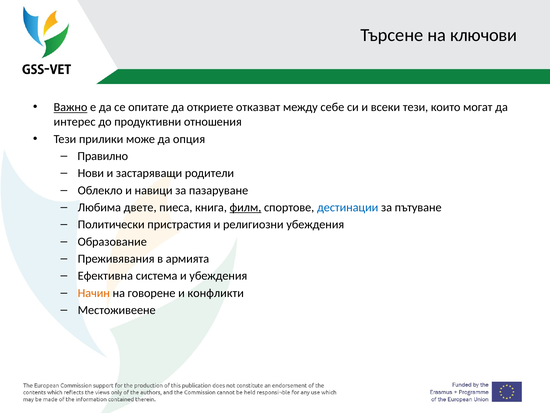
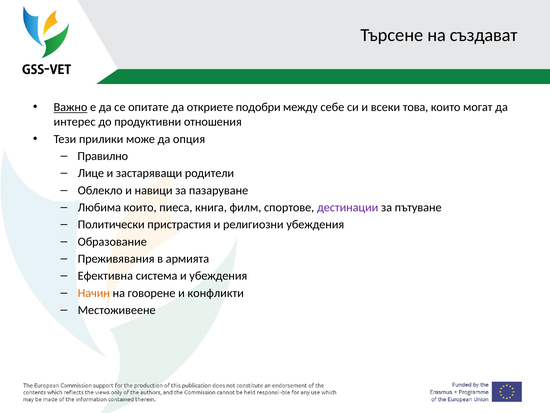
ключови: ключови -> създават (484, 35)
отказват: отказват -> подобри (258, 107)
всеки тези: тези -> това (416, 107)
Нови: Нови -> Лице (91, 173)
Любима двете: двете -> които (140, 207)
филм underline: present -> none (245, 207)
дестинации colour: blue -> purple (348, 207)
